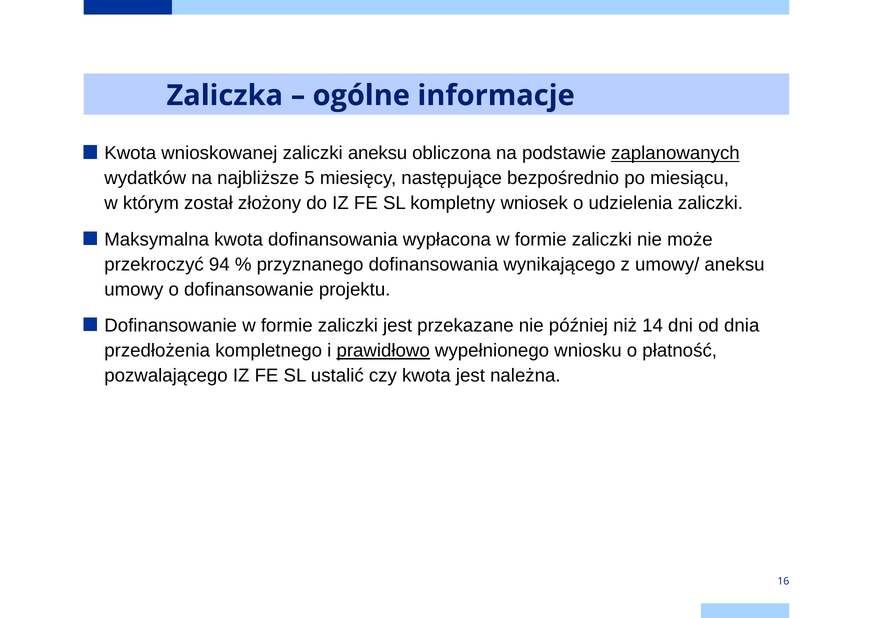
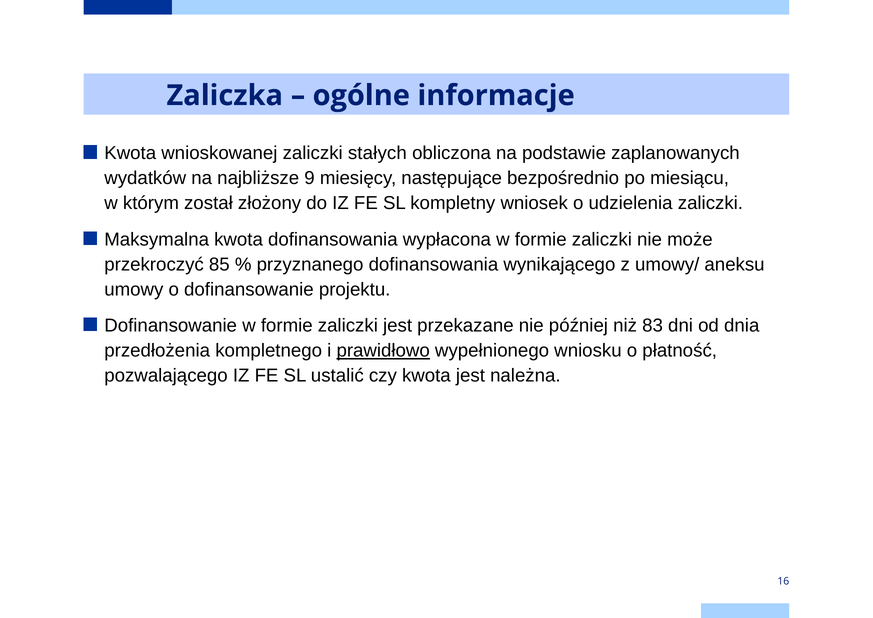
zaliczki aneksu: aneksu -> stałych (377, 153)
zaplanowanych underline: present -> none (675, 153)
5: 5 -> 9 (310, 178)
94: 94 -> 85 (219, 264)
14: 14 -> 83 (653, 325)
